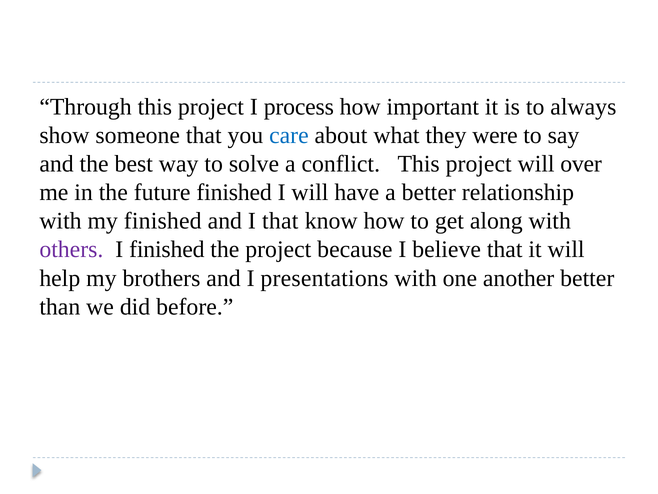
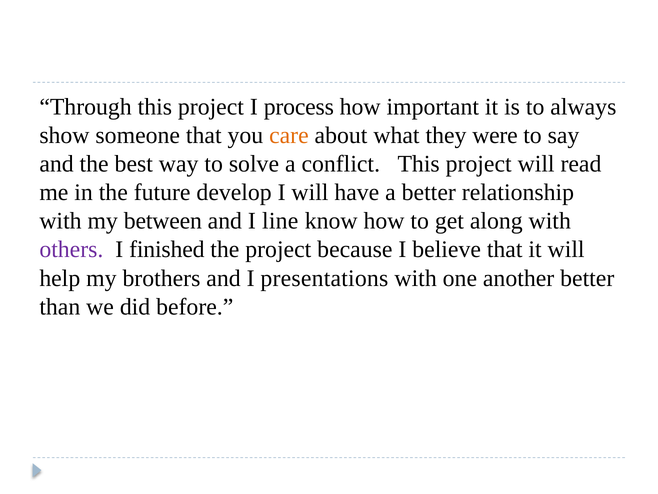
care colour: blue -> orange (289, 135)
over: over -> read (581, 164)
future finished: finished -> develop (234, 192)
my finished: finished -> between (163, 221)
I that: that -> line (280, 221)
